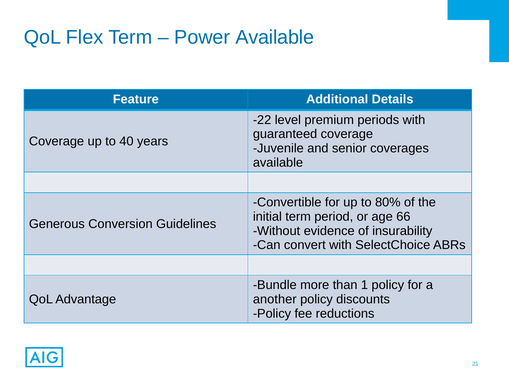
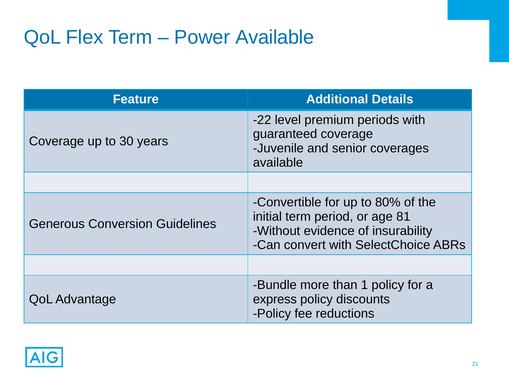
40: 40 -> 30 (126, 142)
66: 66 -> 81 (403, 217)
another: another -> express (275, 300)
